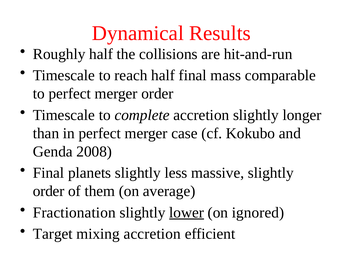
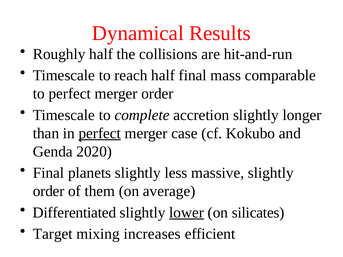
perfect underline: none -> present (100, 133)
2008: 2008 -> 2020 (94, 152)
Fractionation: Fractionation -> Differentiated (74, 213)
ignored: ignored -> silicates (258, 213)
mixing accretion: accretion -> increases (152, 234)
